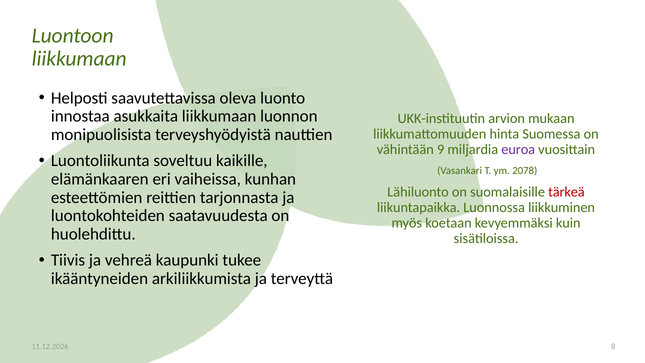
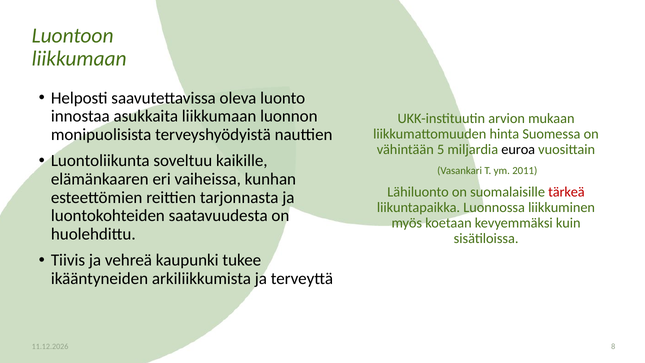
9: 9 -> 5 (441, 150)
euroa colour: purple -> black (518, 150)
2078: 2078 -> 2011 (525, 171)
